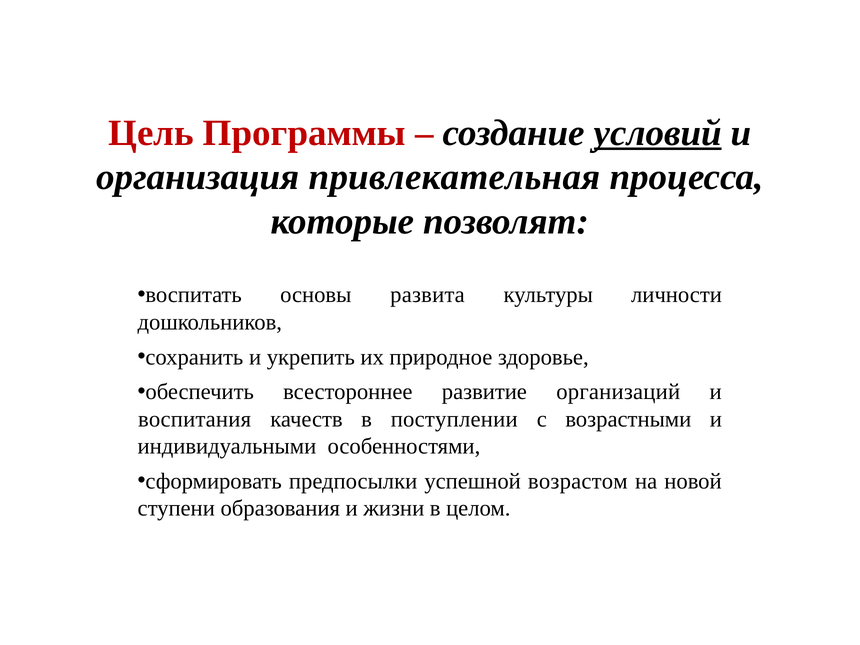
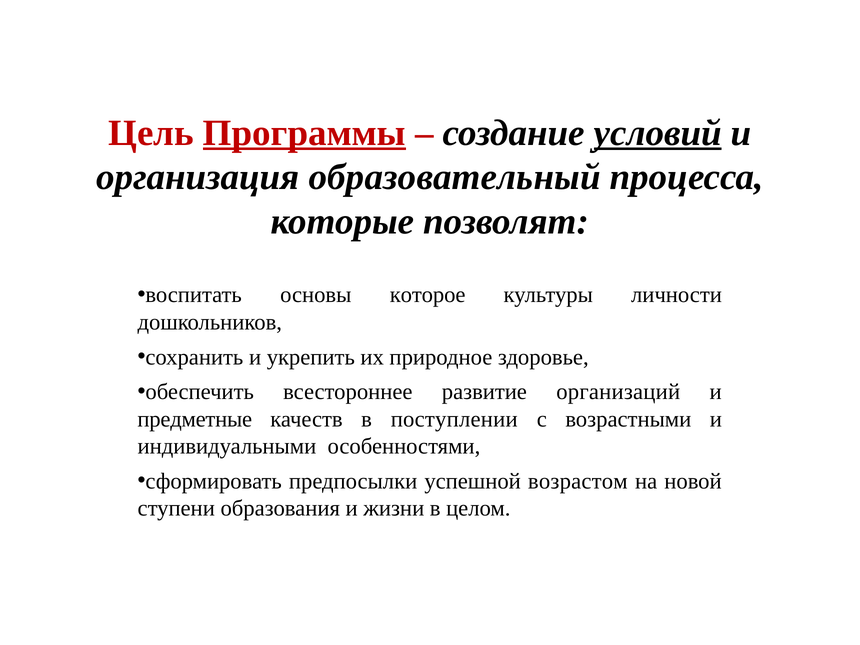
Программы underline: none -> present (304, 133)
привлекательная: привлекательная -> образовательный (455, 177)
развита: развита -> которое (428, 295)
воспитания: воспитания -> предметные (195, 419)
